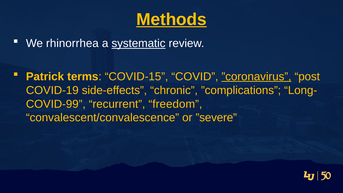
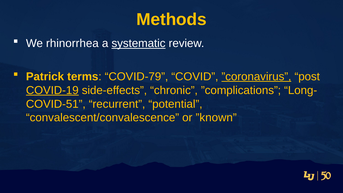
Methods underline: present -> none (171, 19)
COVID-15: COVID-15 -> COVID-79 (136, 77)
COVID-19 underline: none -> present (52, 90)
COVID-99: COVID-99 -> COVID-51 (56, 104)
freedom: freedom -> potential (175, 104)
”severe: ”severe -> ”known (216, 118)
